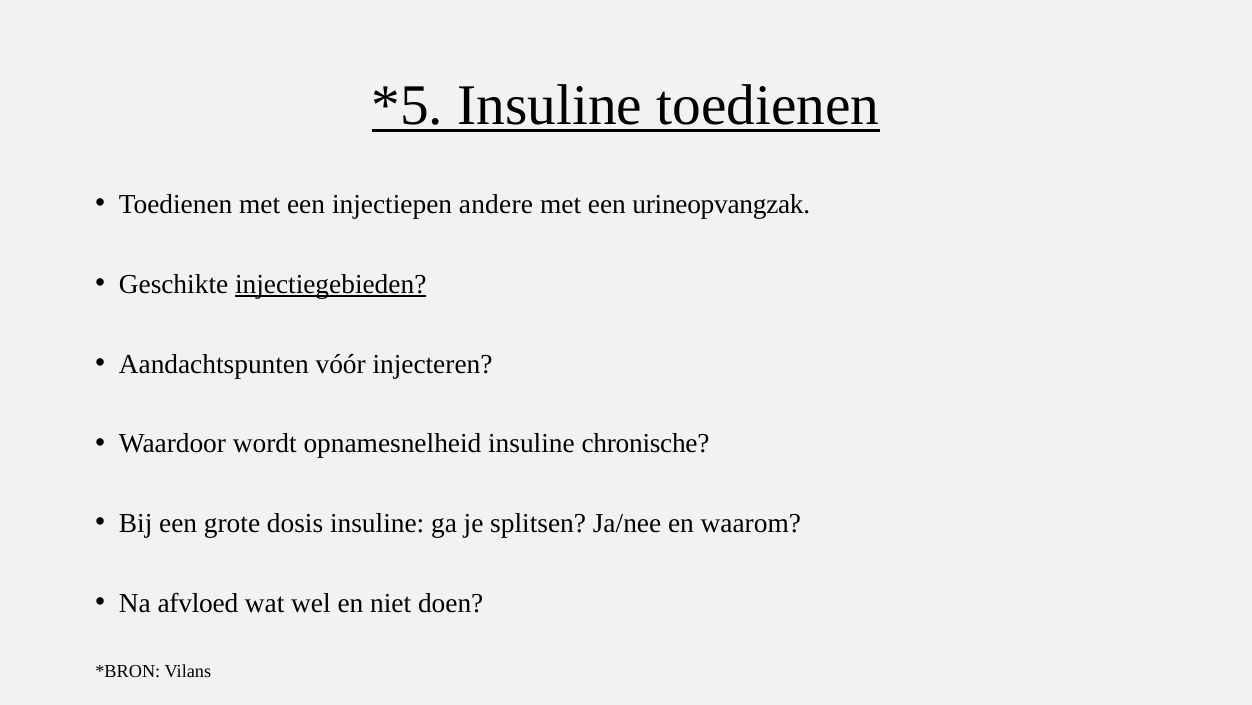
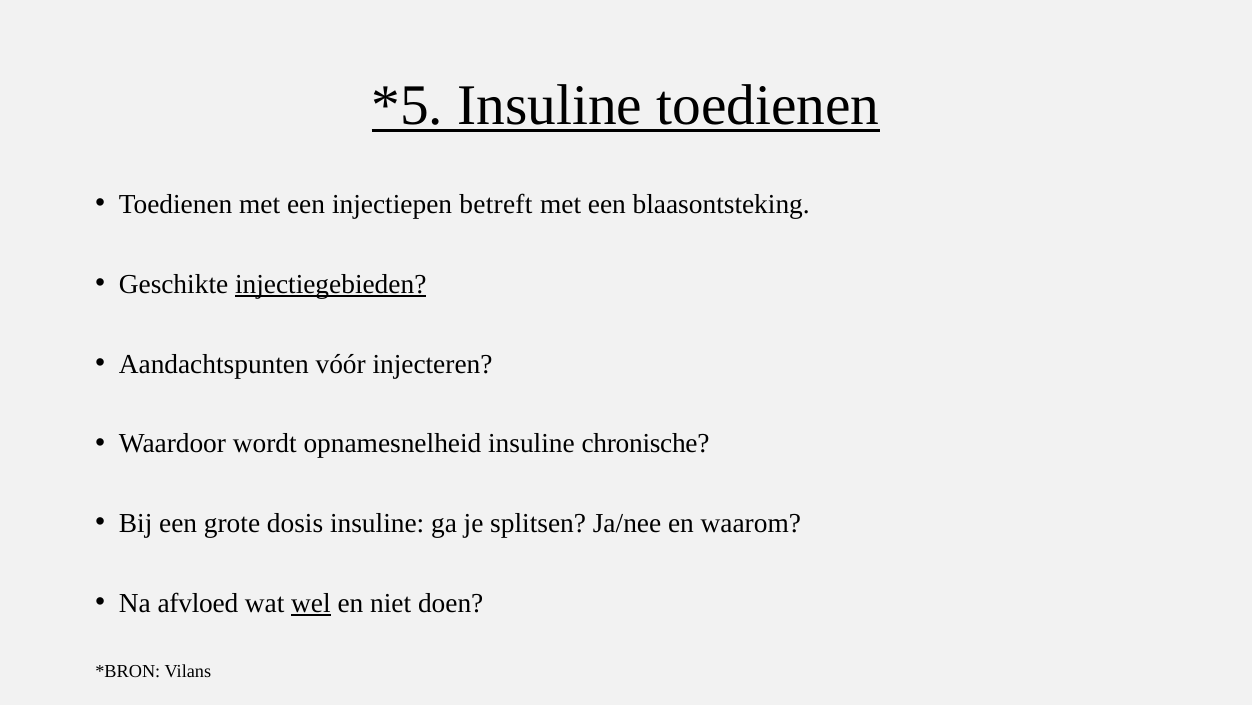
andere: andere -> betreft (496, 204)
urineopvangzak: urineopvangzak -> blaasontsteking (721, 204)
wel underline: none -> present (311, 603)
